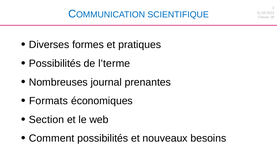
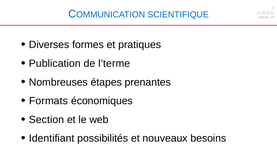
Possibilités: Possibilités -> Publication (55, 63)
journal: journal -> étapes (106, 82)
Comment: Comment -> Identifiant (52, 138)
